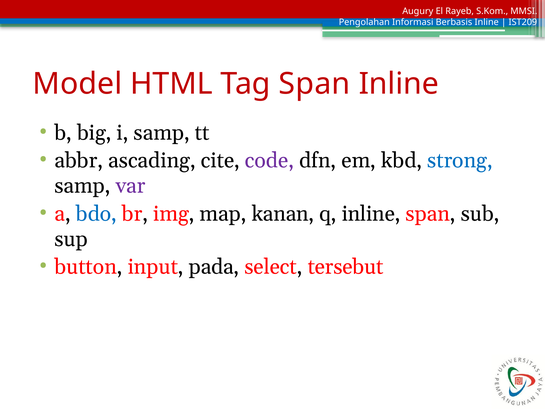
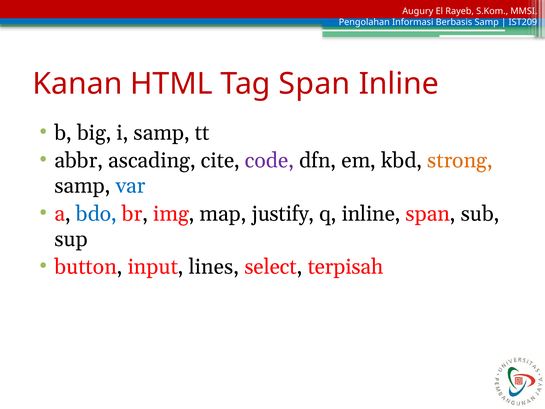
Inline: Inline -> Samp (487, 22)
Model: Model -> Kanan (78, 84)
strong colour: blue -> orange (460, 160)
var colour: purple -> blue (131, 186)
kanan: kanan -> justify (283, 214)
pada: pada -> lines (214, 267)
tersebut: tersebut -> terpisah (346, 267)
